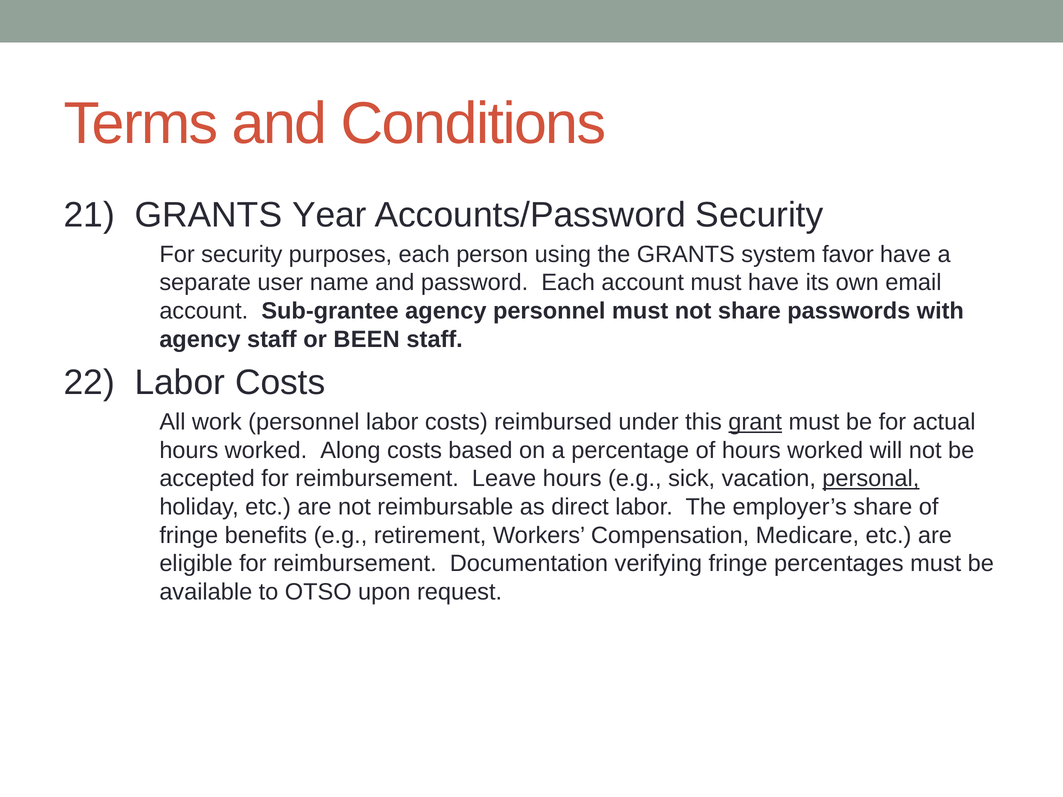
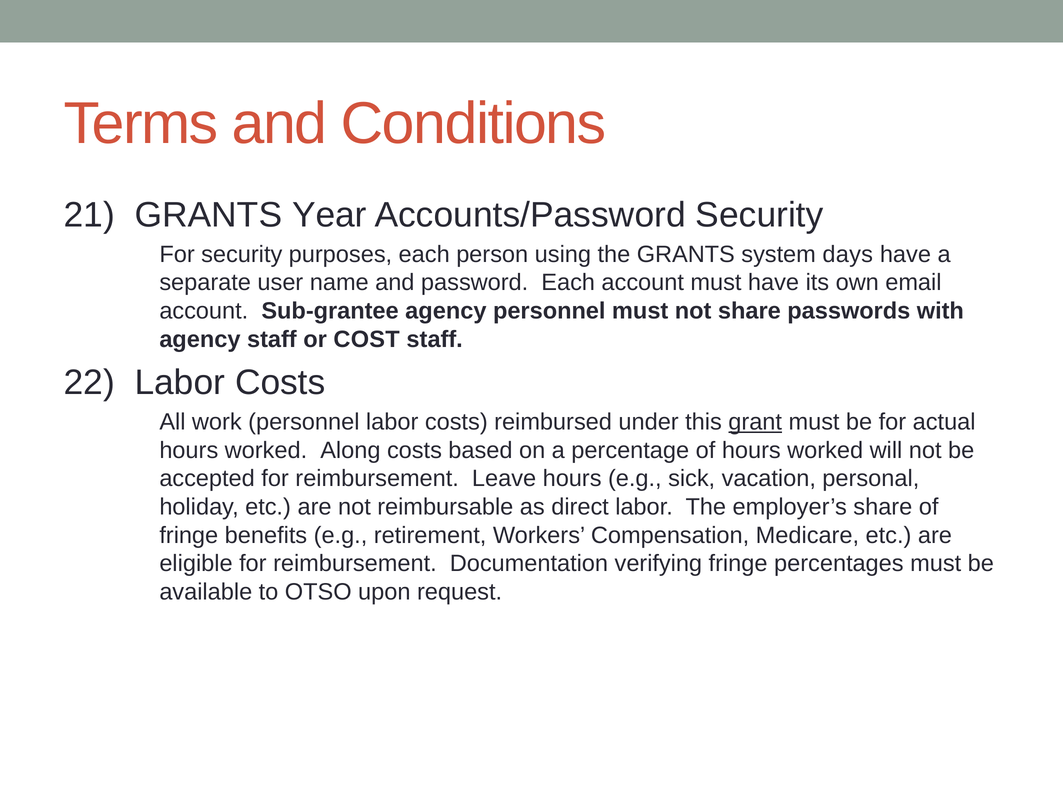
favor: favor -> days (848, 254)
BEEN: BEEN -> COST (367, 339)
personal underline: present -> none (871, 479)
